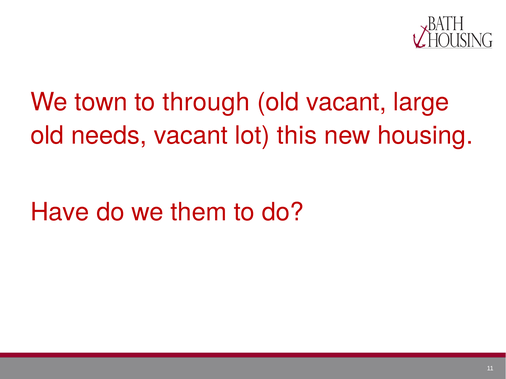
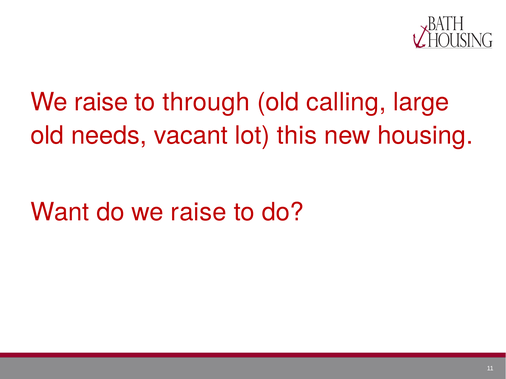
town: town -> raise (101, 102)
old vacant: vacant -> calling (346, 102)
Have: Have -> Want (60, 213)
do we them: them -> raise (199, 213)
